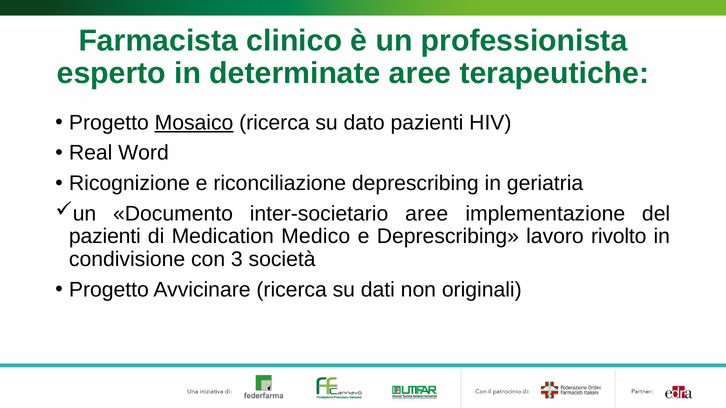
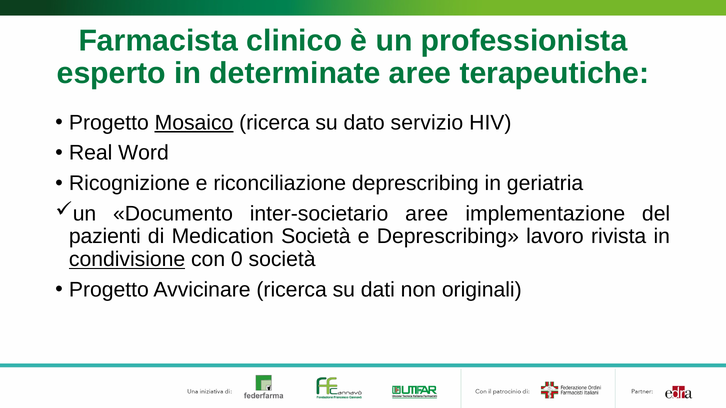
dato pazienti: pazienti -> servizio (427, 123)
Medication Medico: Medico -> Società (316, 237)
rivolto: rivolto -> rivista (619, 237)
condivisione underline: none -> present (127, 260)
3: 3 -> 0 (237, 260)
